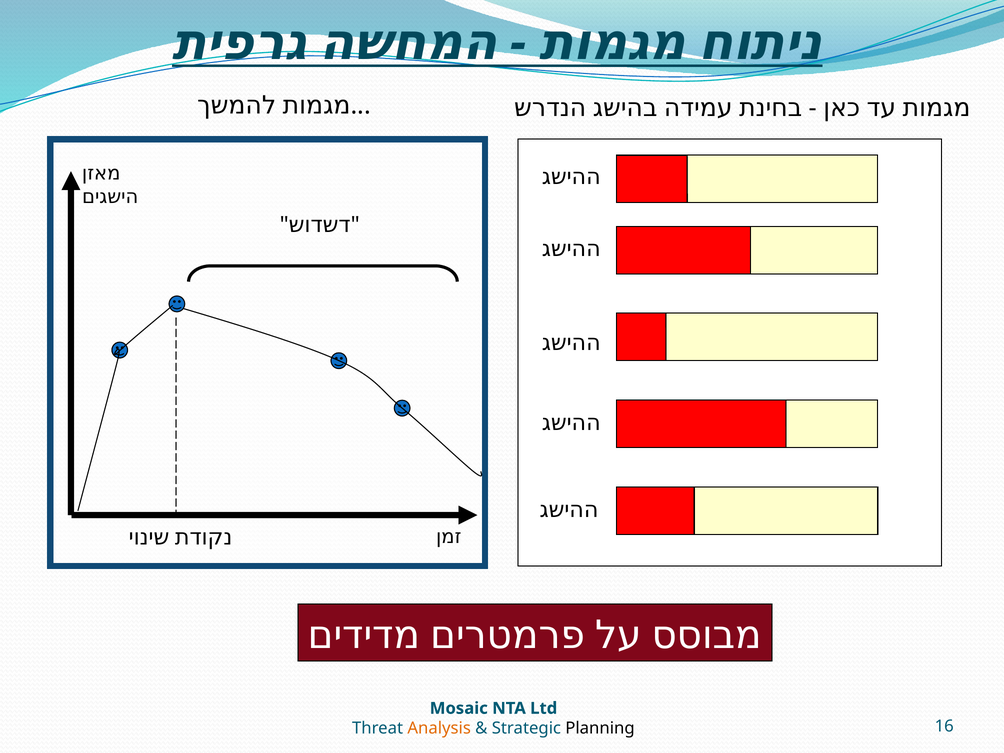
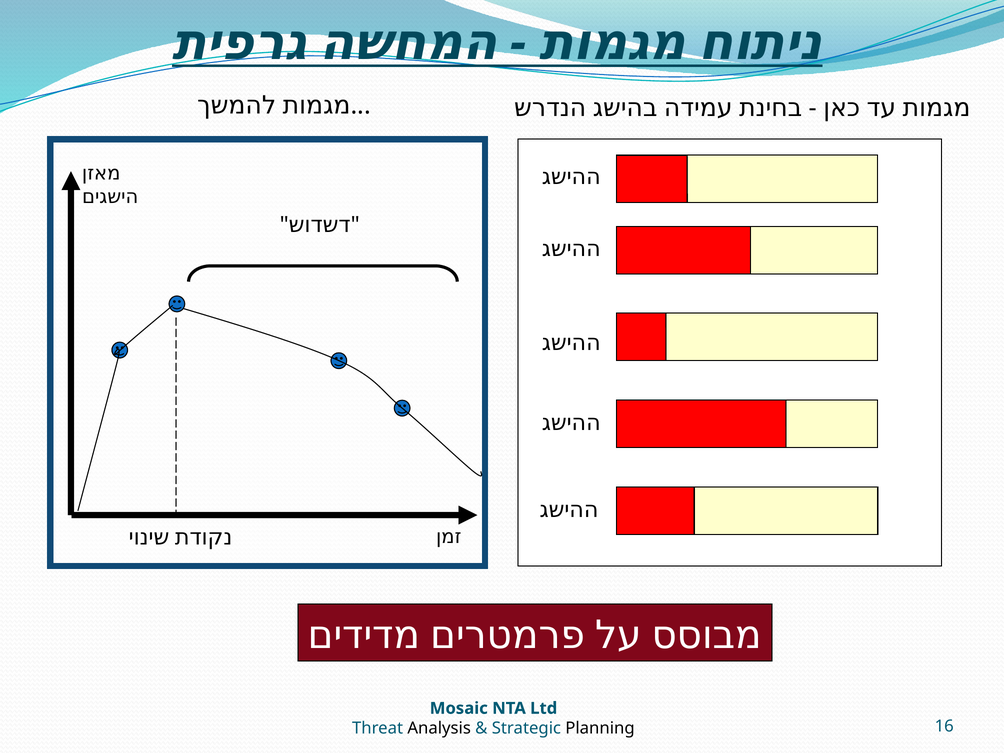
Analysis colour: orange -> black (439, 728)
